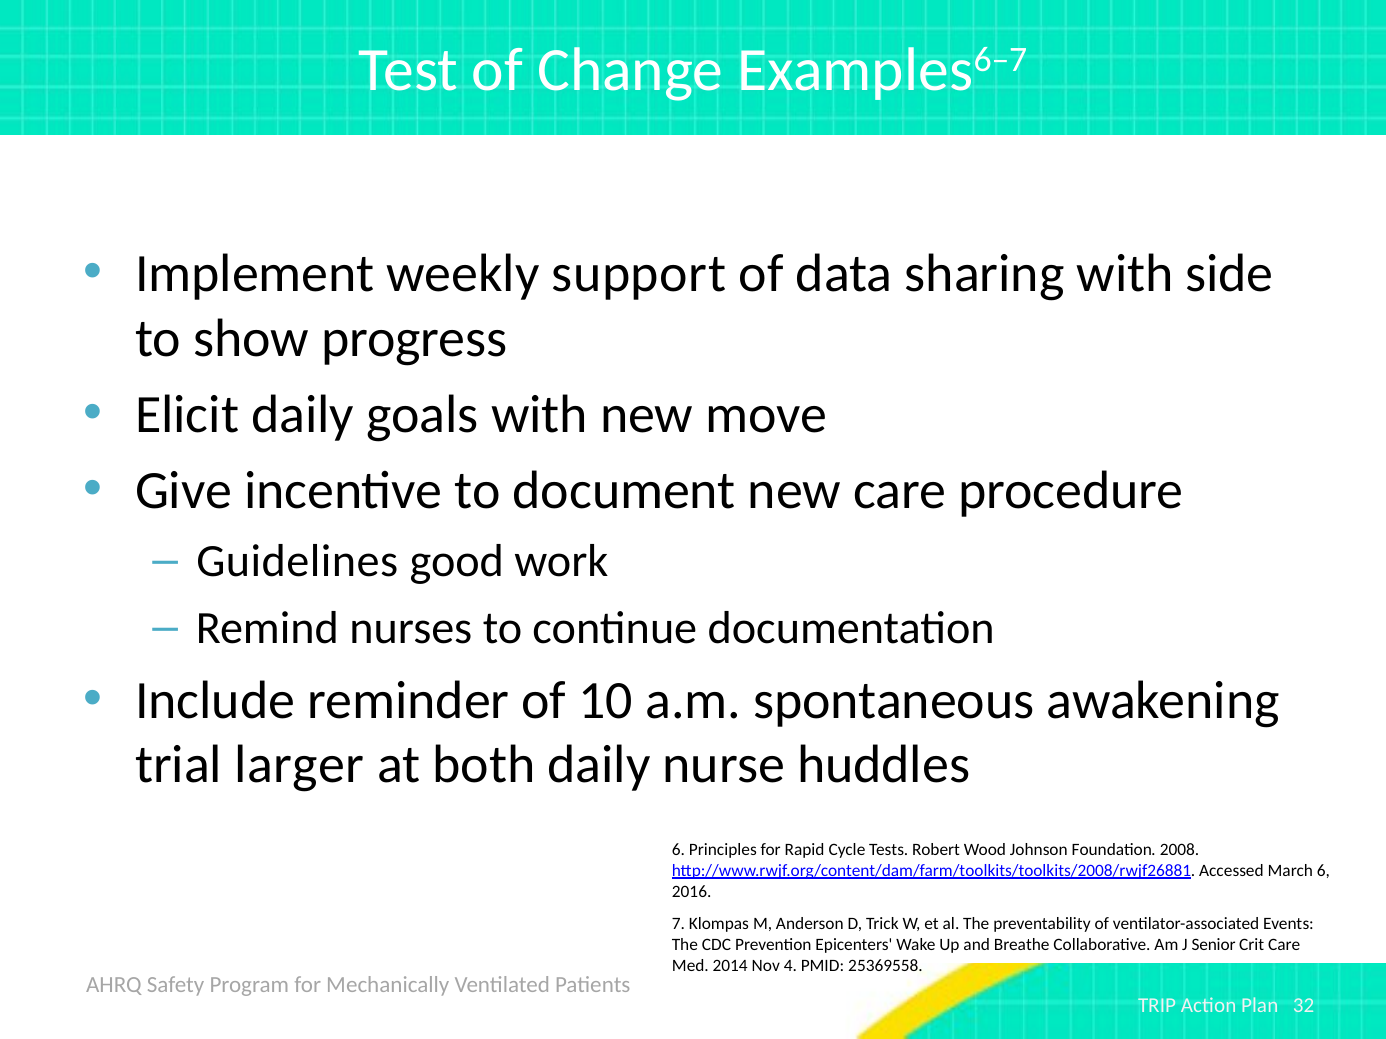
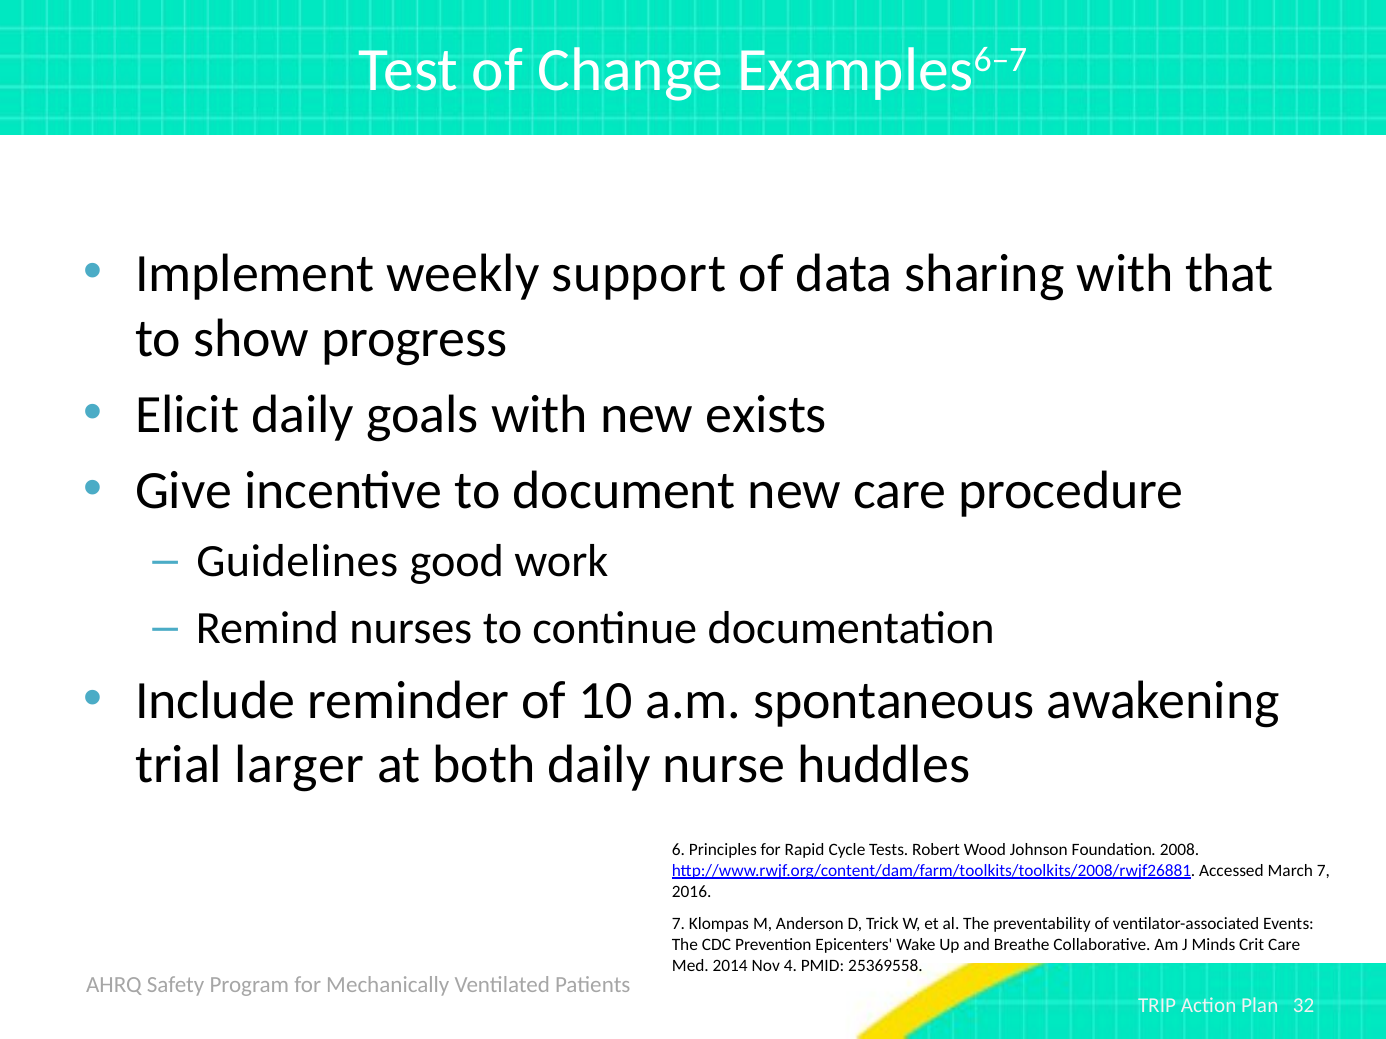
side: side -> that (1229, 274)
move: move -> exists (766, 415)
March 6: 6 -> 7 (1323, 871)
Senior: Senior -> Minds (1213, 945)
